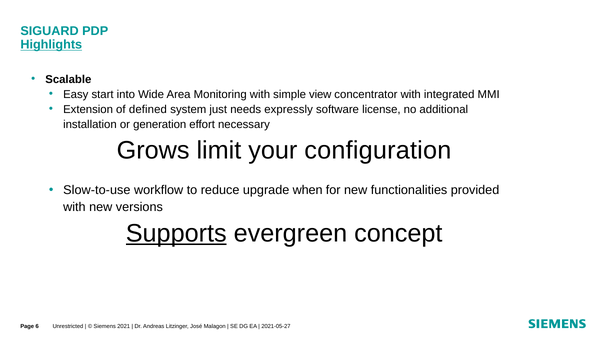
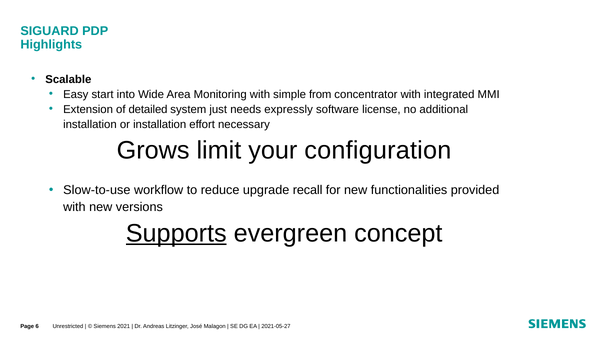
Highlights underline: present -> none (51, 45)
view: view -> from (320, 94)
defined: defined -> detailed (148, 109)
or generation: generation -> installation (160, 124)
when: when -> recall (308, 190)
